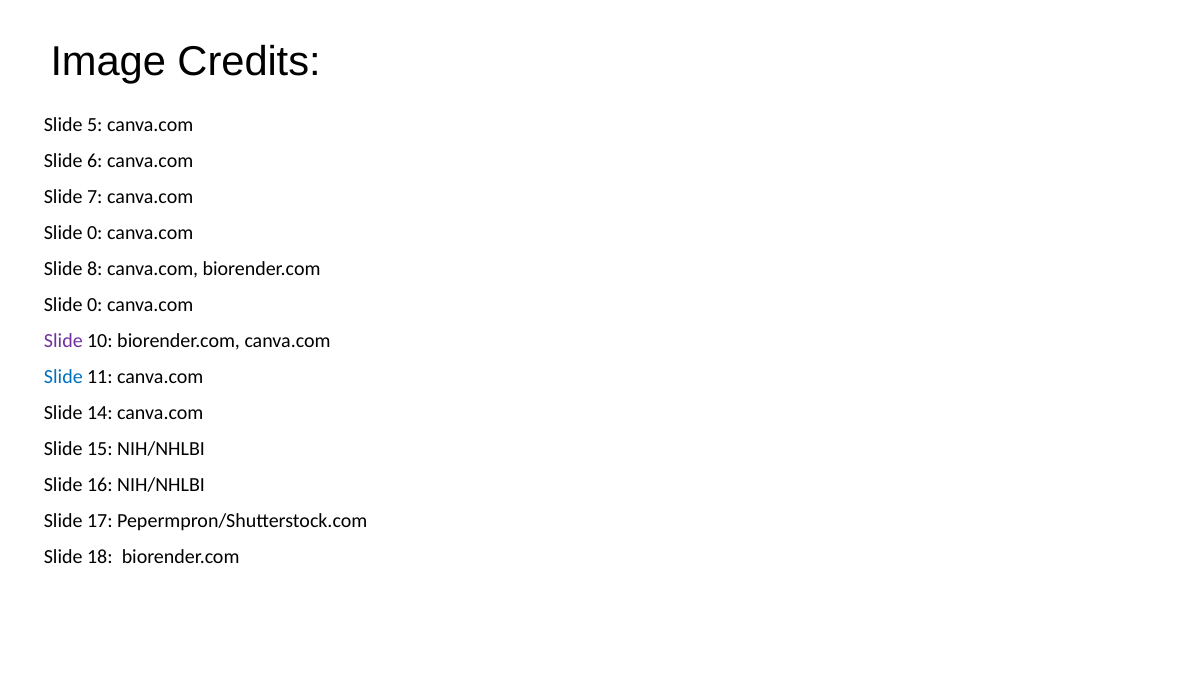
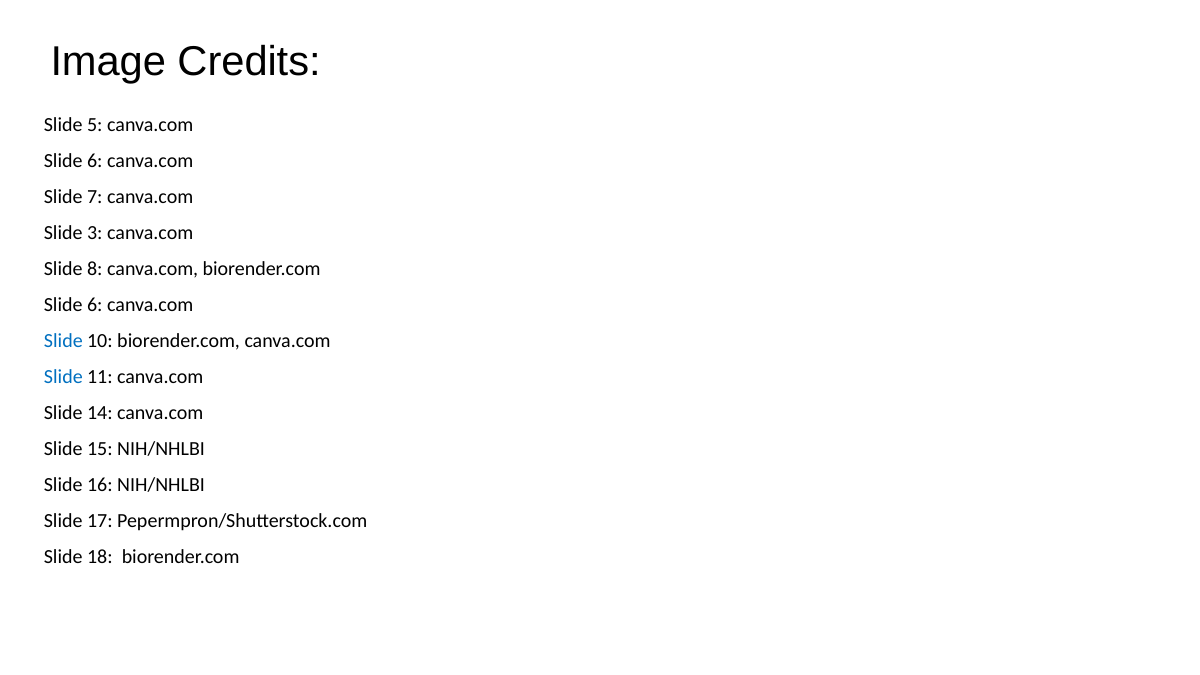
0: 0 -> 3 (95, 233)
0: 0 -> 6 (95, 305)
Slide colour: purple -> blue (63, 341)
